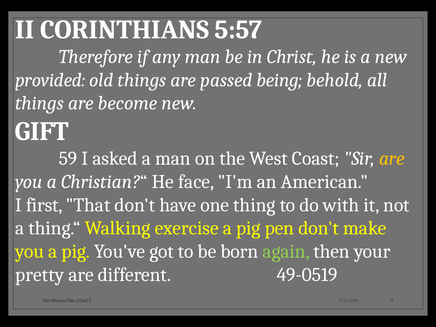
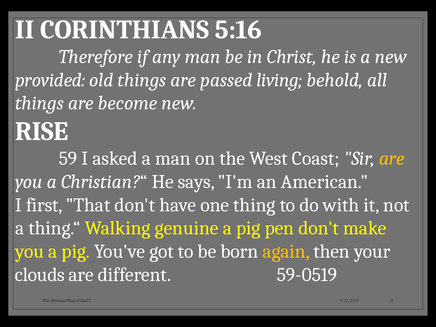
5:57: 5:57 -> 5:16 (238, 30)
being: being -> living (280, 80)
GIFT: GIFT -> RISE (42, 131)
face: face -> says (196, 182)
exercise: exercise -> genuine (187, 228)
again colour: light green -> yellow (286, 252)
pretty: pretty -> clouds (40, 275)
49-0519: 49-0519 -> 59-0519 (307, 275)
